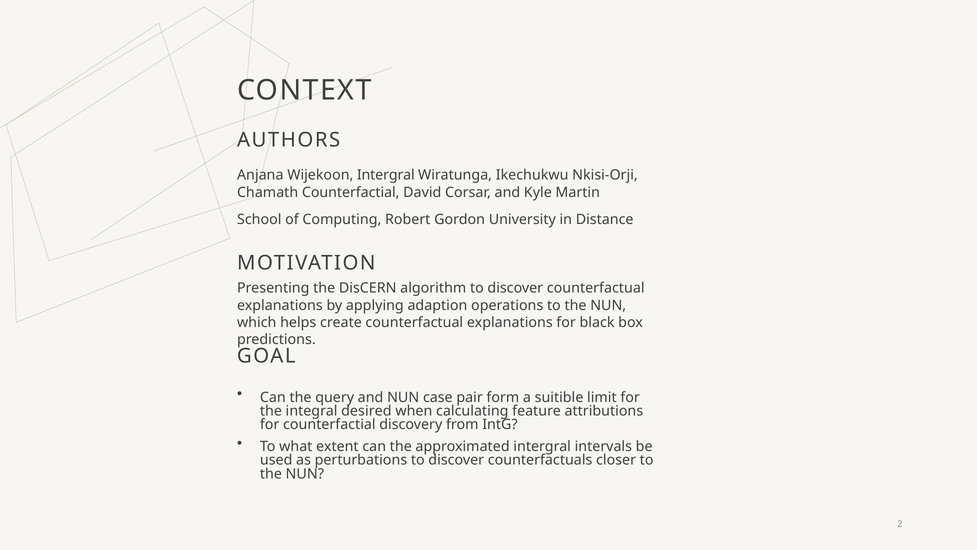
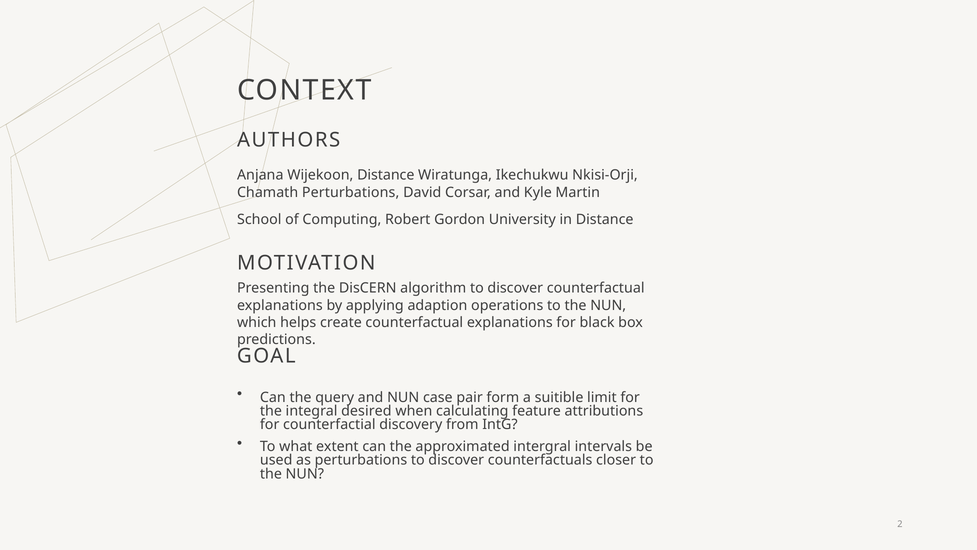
Wijekoon Intergral: Intergral -> Distance (386, 175)
Chamath Counterfactial: Counterfactial -> Perturbations (351, 192)
